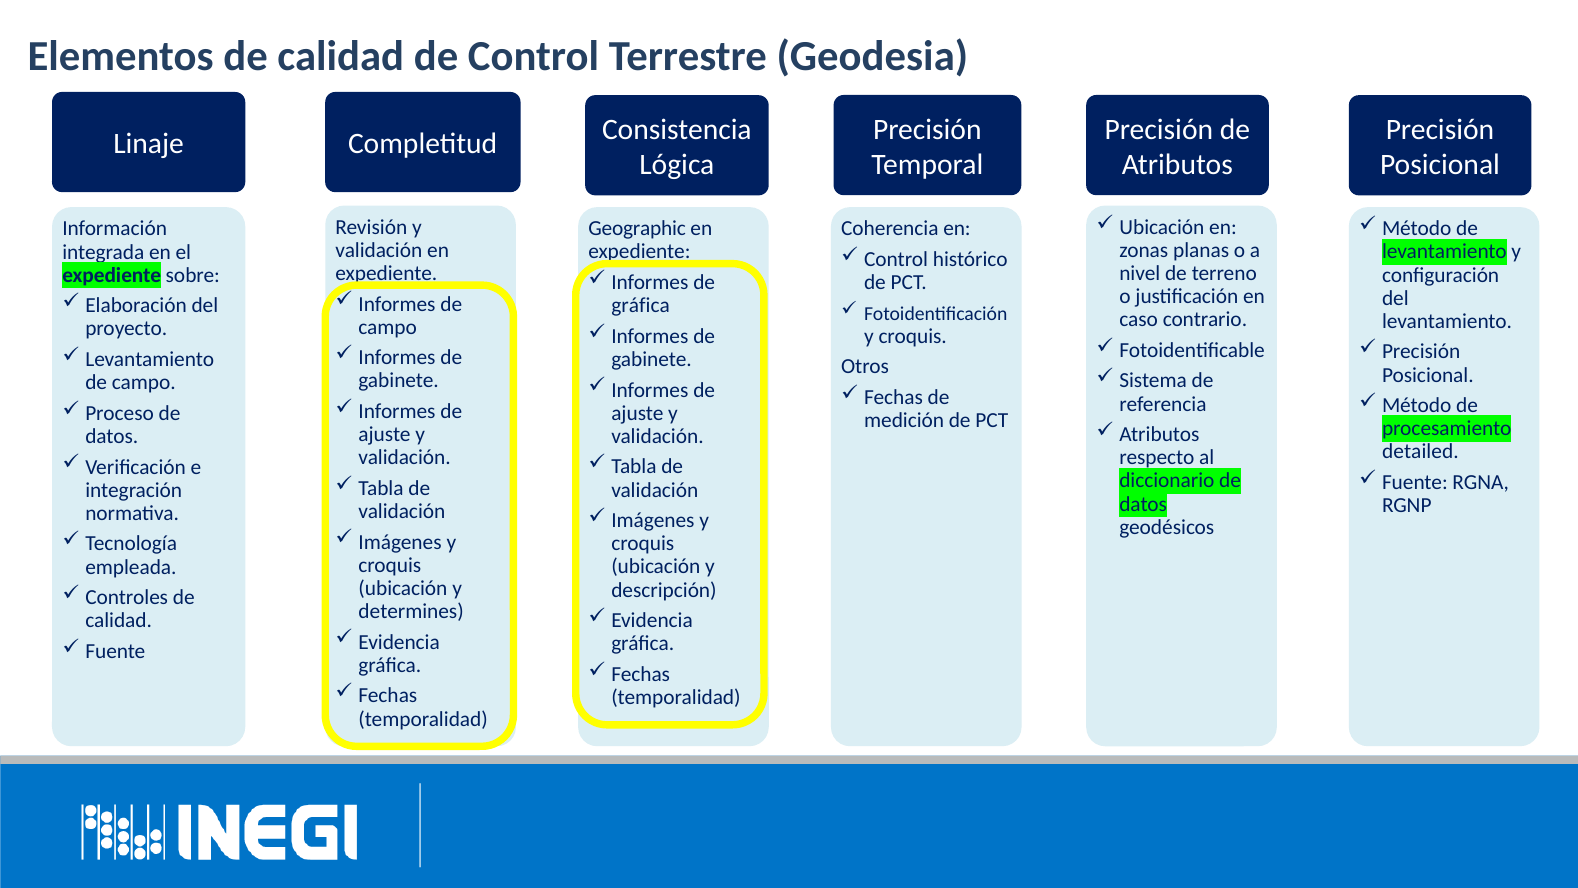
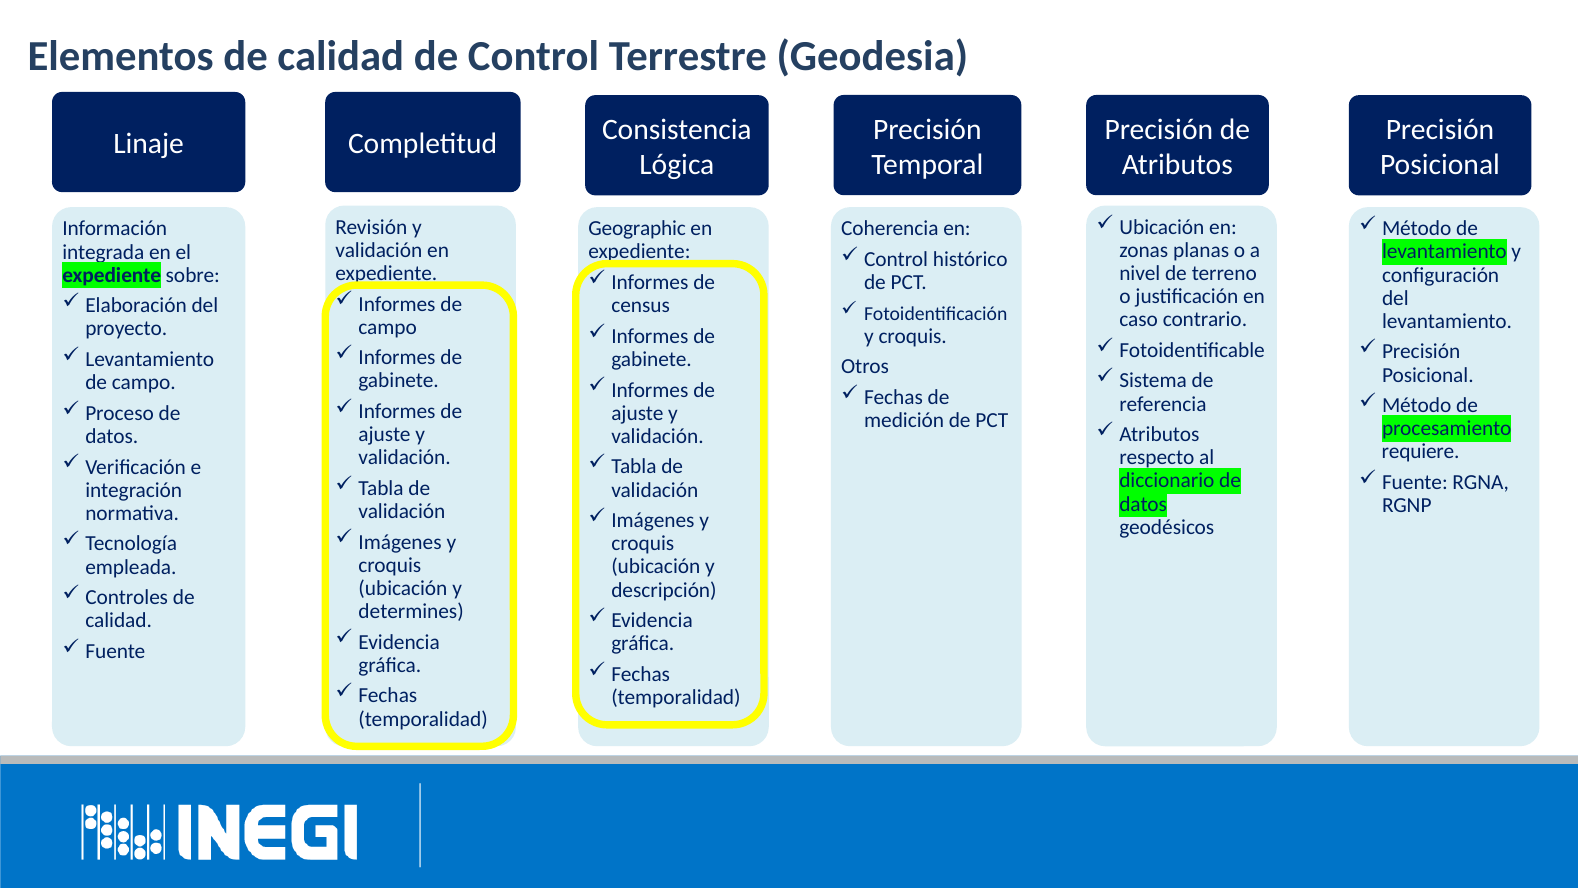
gráfica: gráfica -> census (641, 305)
detailed: detailed -> requiere (1421, 452)
